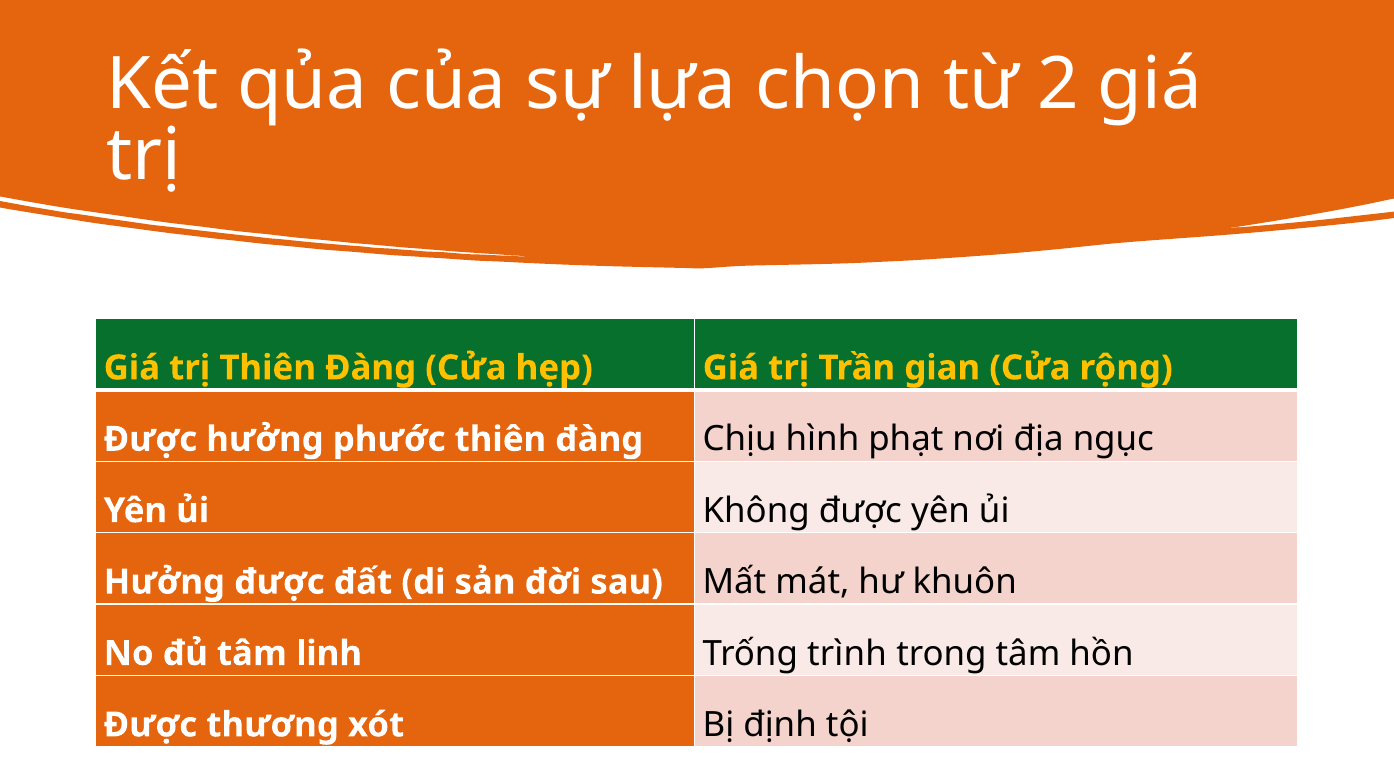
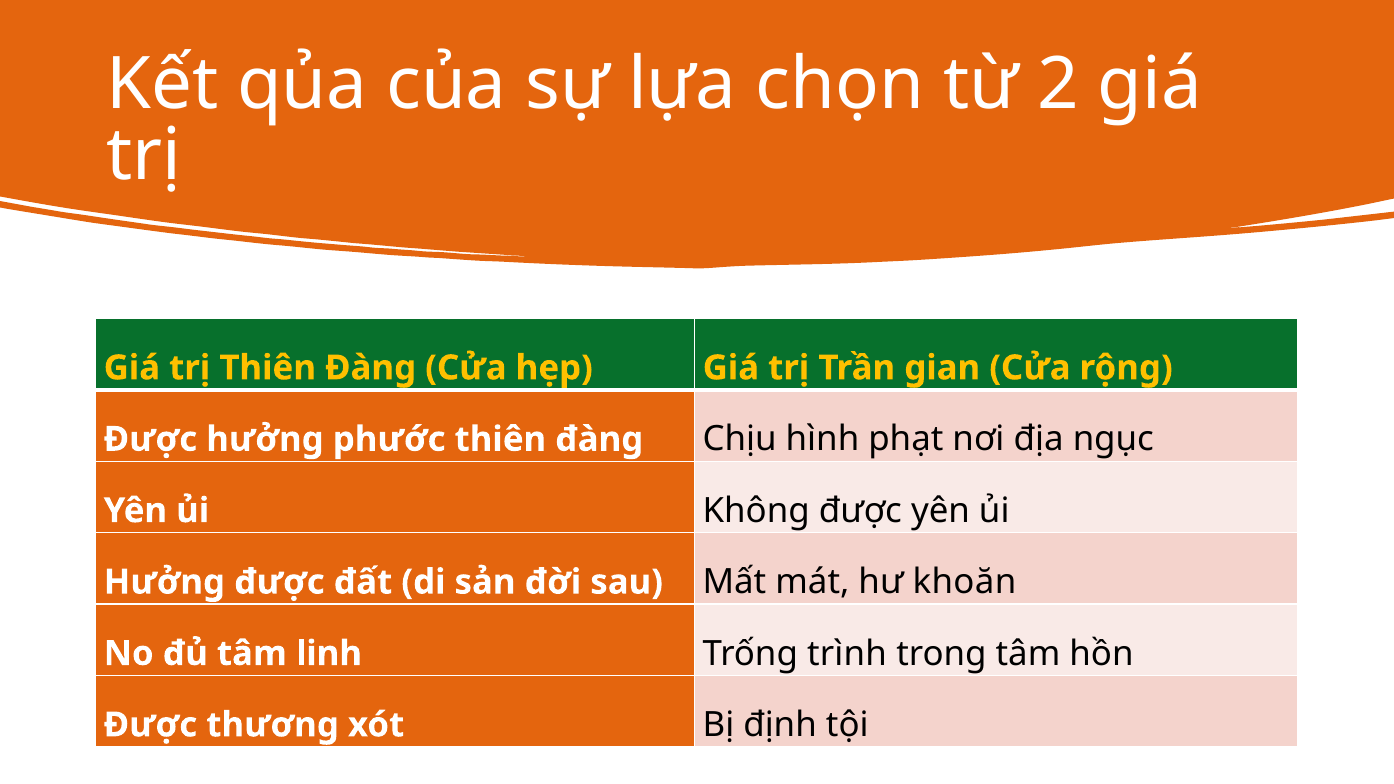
khuôn: khuôn -> khoăn (965, 582)
